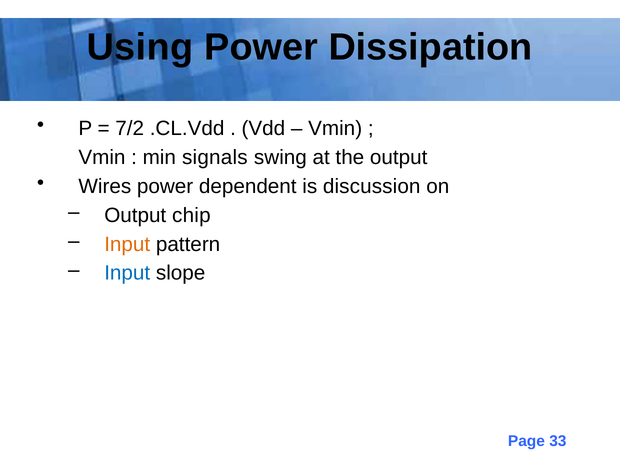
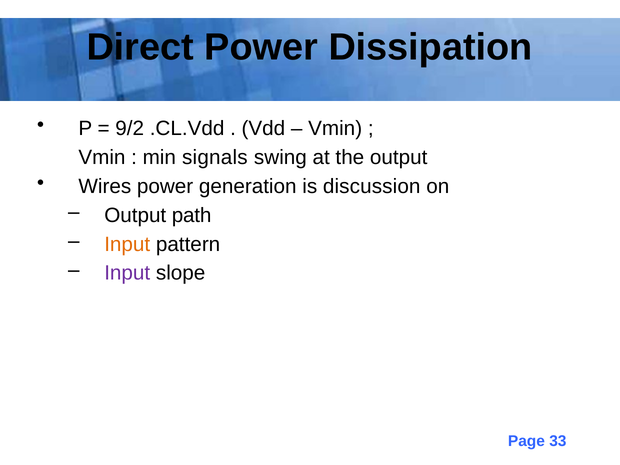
Using: Using -> Direct (140, 47)
7/2: 7/2 -> 9/2 (130, 129)
dependent: dependent -> generation (248, 186)
chip: chip -> path (192, 215)
Input colour: blue -> purple (127, 273)
